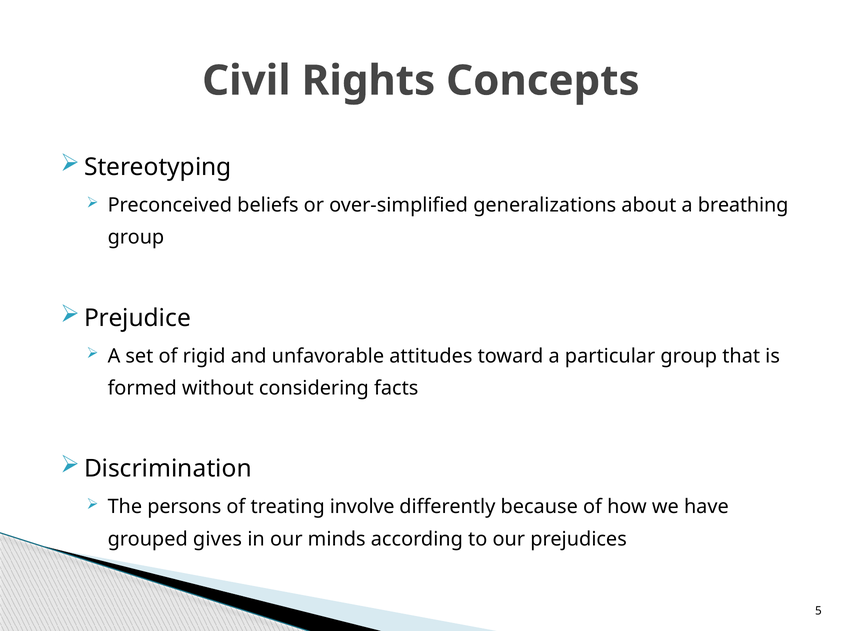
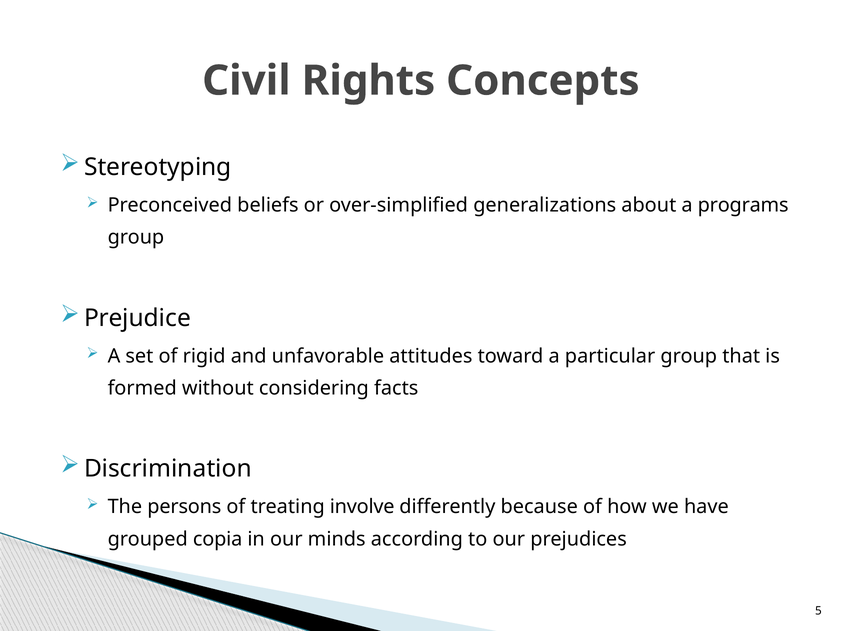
breathing: breathing -> programs (743, 205)
gives: gives -> copia (218, 540)
